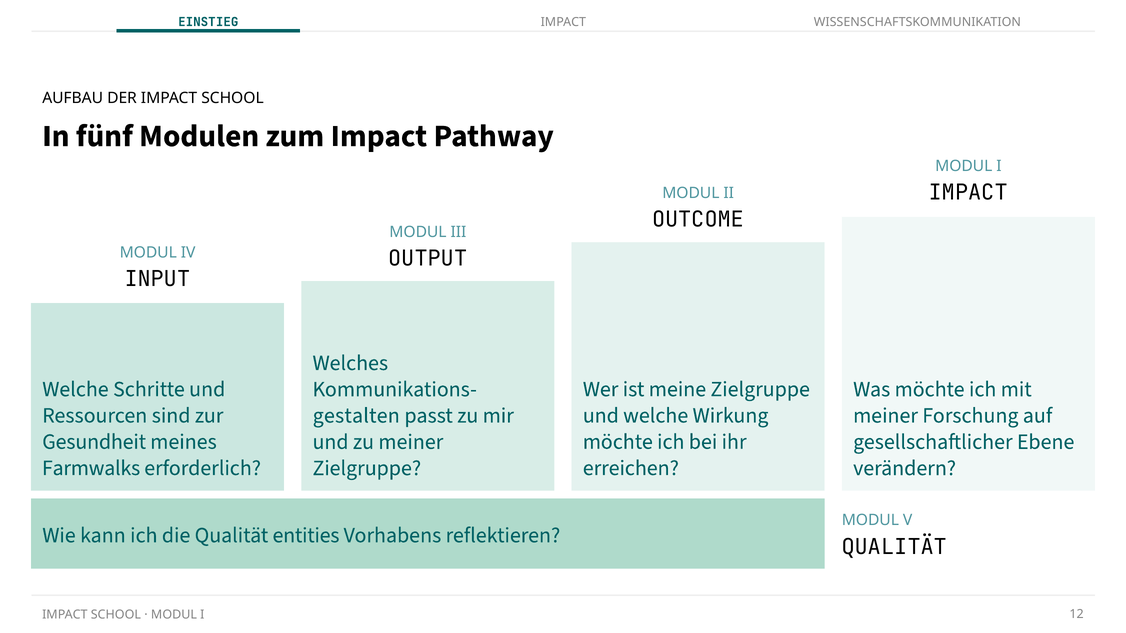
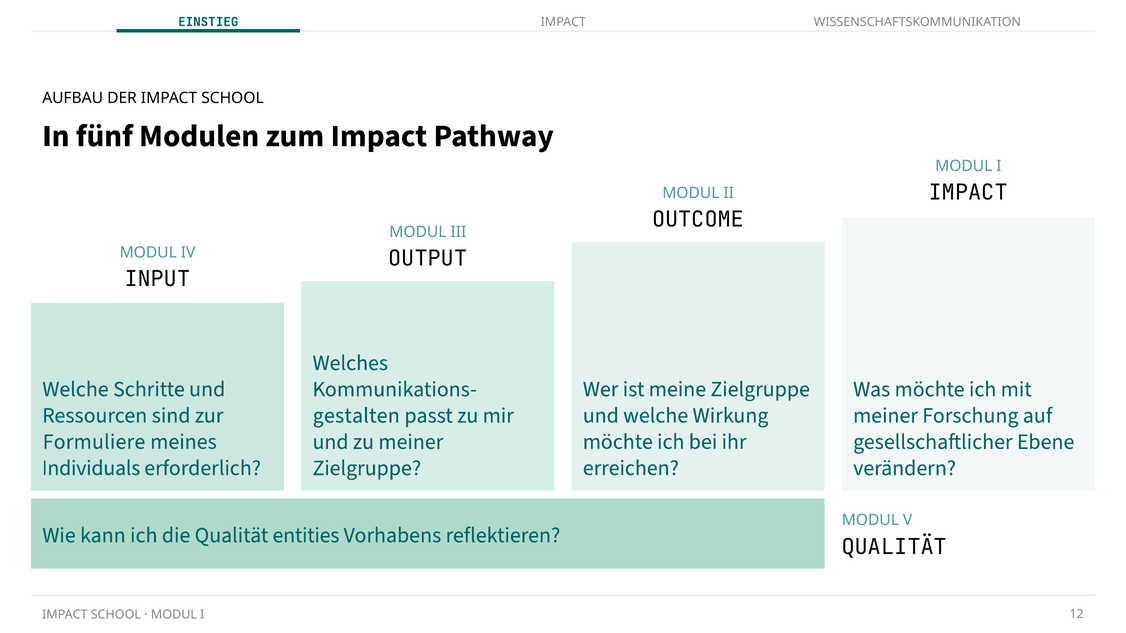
Gesundheit: Gesundheit -> Formuliere (94, 442)
Farmwalks: Farmwalks -> Individuals (91, 468)
